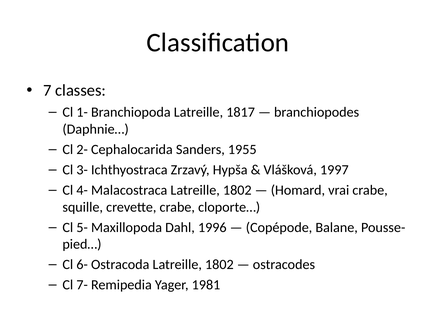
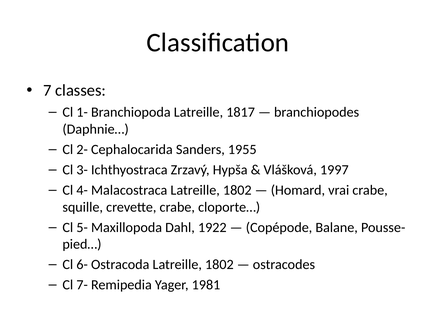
1996: 1996 -> 1922 (212, 228)
